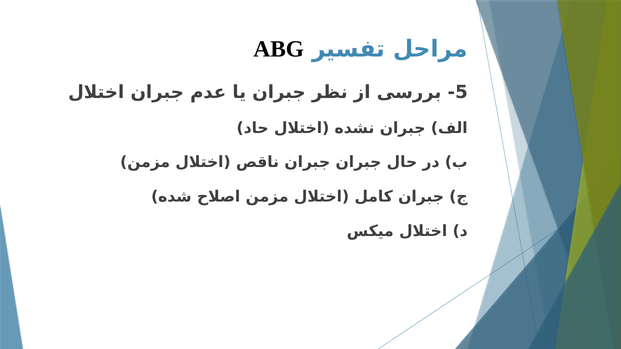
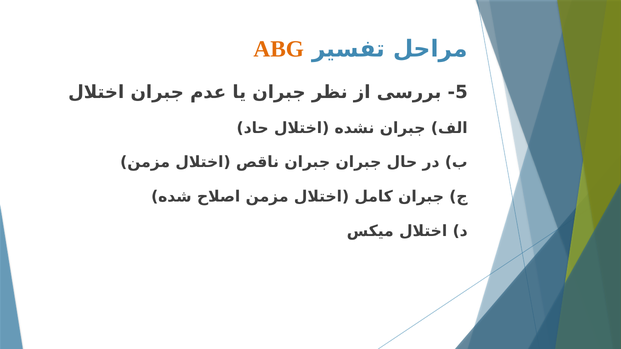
ABG colour: black -> orange (279, 49)
